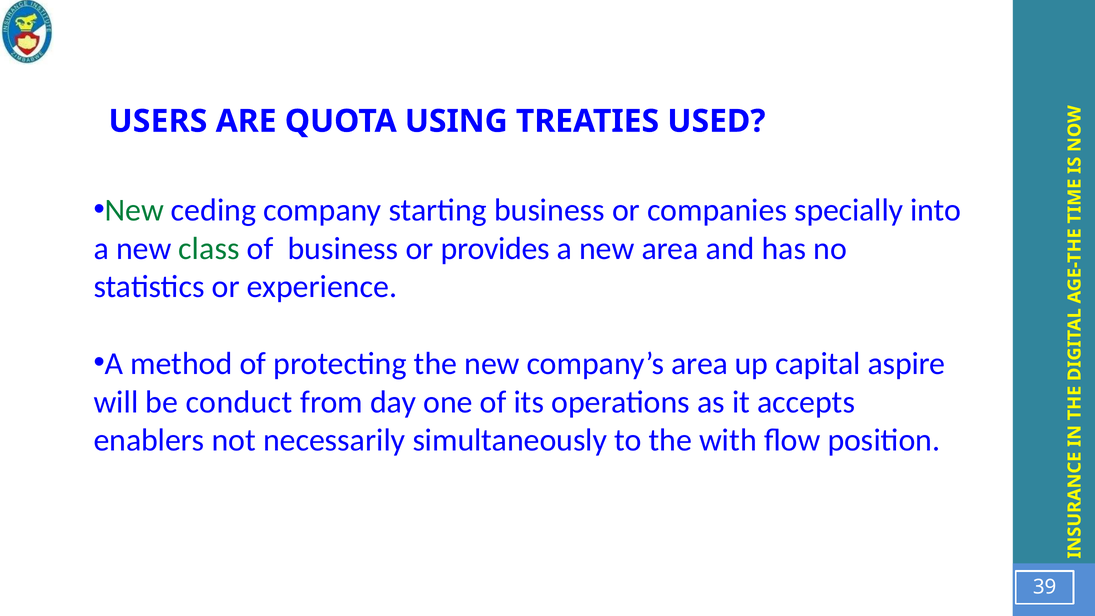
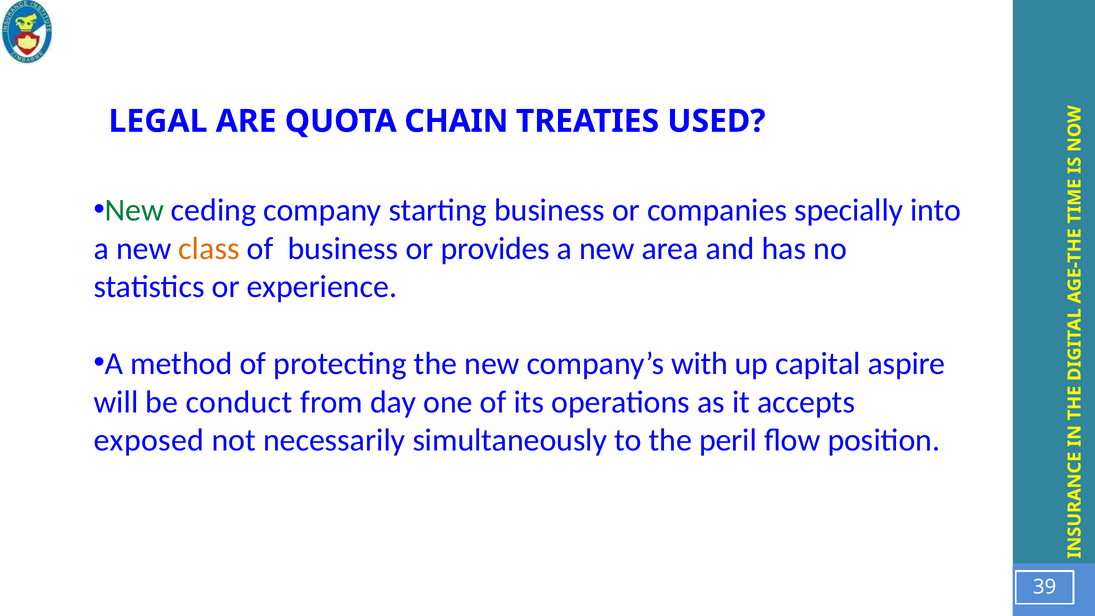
USERS: USERS -> LEGAL (158, 121)
USING: USING -> CHAIN (456, 121)
class colour: green -> orange (209, 249)
company’s area: area -> with (700, 364)
enablers: enablers -> exposed (149, 440)
with: with -> peril (728, 440)
